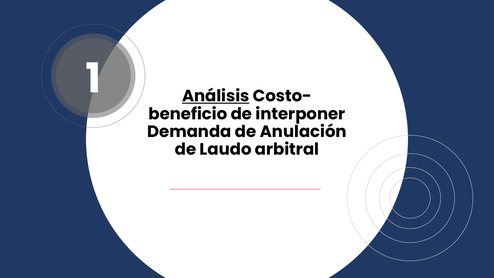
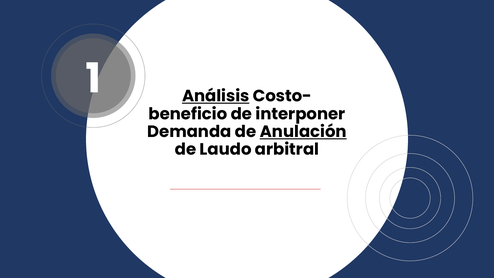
Anulación underline: none -> present (303, 132)
